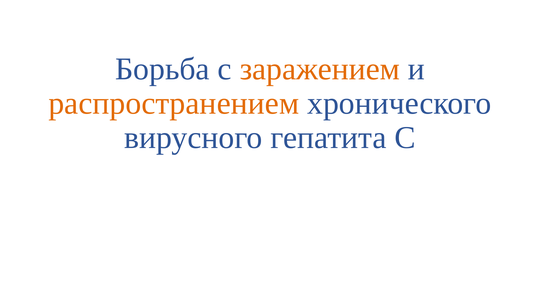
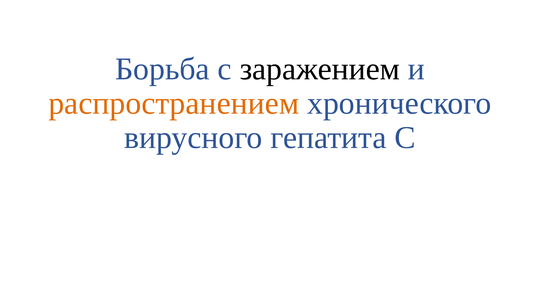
заражением colour: orange -> black (320, 69)
